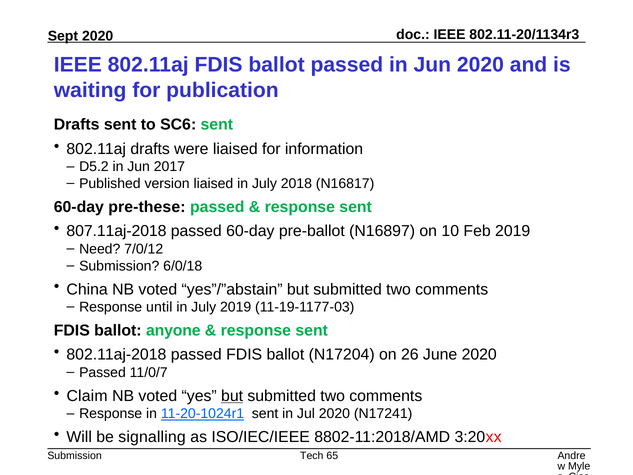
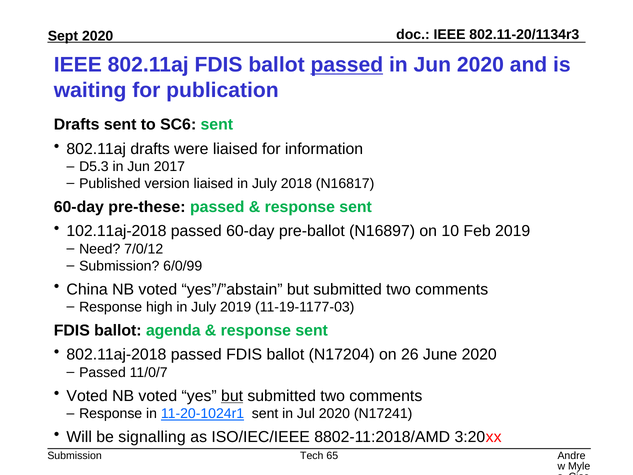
passed underline: none -> present (347, 65)
D5.2: D5.2 -> D5.3 (94, 167)
807.11aj-2018: 807.11aj-2018 -> 102.11aj-2018 (116, 231)
6/0/18: 6/0/18 -> 6/0/99 (183, 266)
until: until -> high (159, 307)
anyone: anyone -> agenda (173, 330)
Claim: Claim -> Voted (87, 396)
